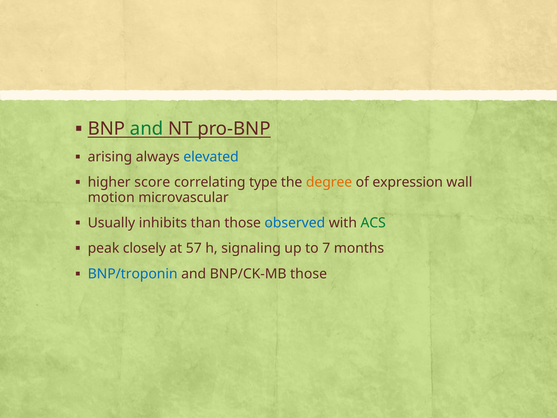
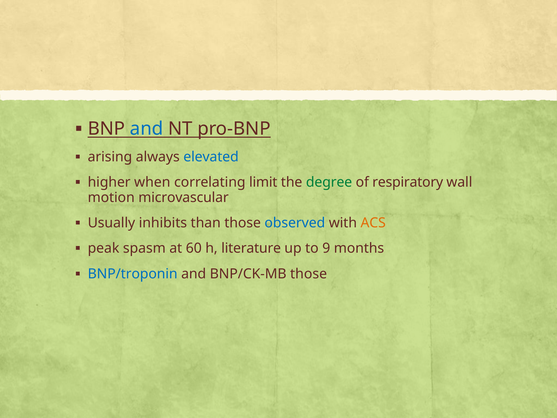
and colour: green -> blue (147, 129)
score: score -> when (152, 182)
type: type -> limit (263, 182)
degree colour: orange -> green (329, 182)
expression: expression -> respiratory (408, 182)
ACS colour: green -> orange (373, 223)
closely: closely -> spasm (144, 248)
57: 57 -> 60 (194, 248)
signaling: signaling -> literature (251, 248)
7: 7 -> 9 (326, 248)
